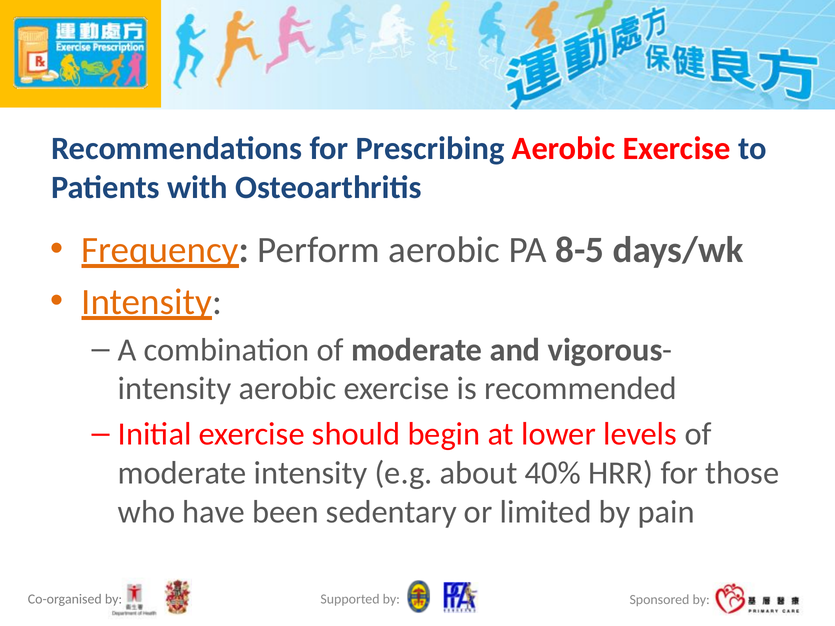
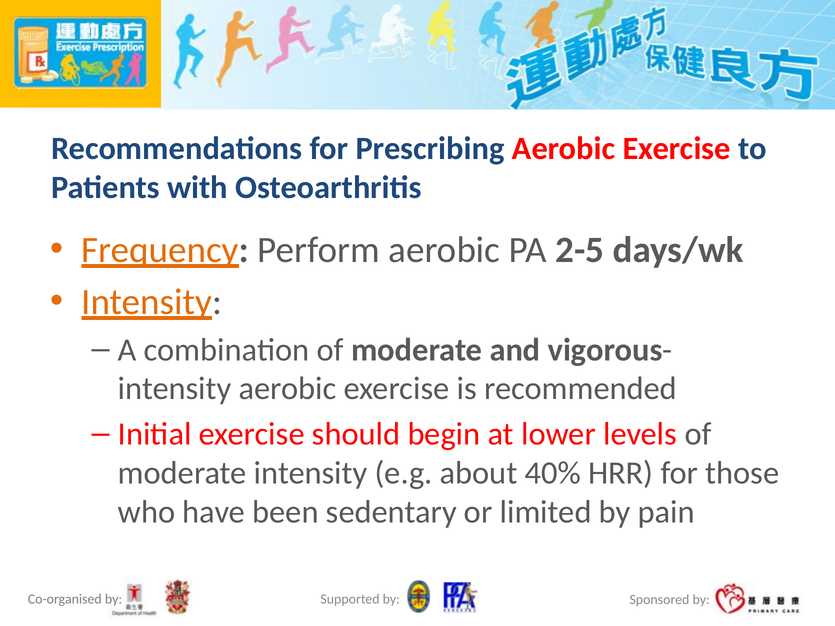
8-5: 8-5 -> 2-5 (580, 250)
